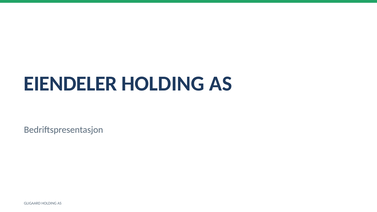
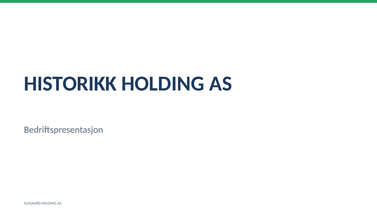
EIENDELER: EIENDELER -> HISTORIKK (70, 84)
